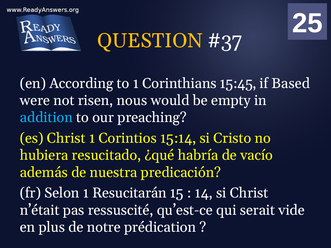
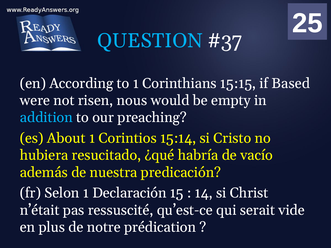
QUESTION colour: yellow -> light blue (150, 41)
15:45: 15:45 -> 15:15 (238, 83)
es Christ: Christ -> About (66, 138)
Resucitarán: Resucitarán -> Declaración (129, 193)
